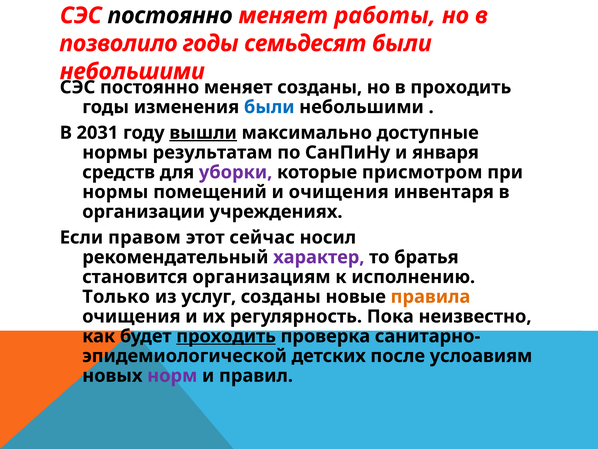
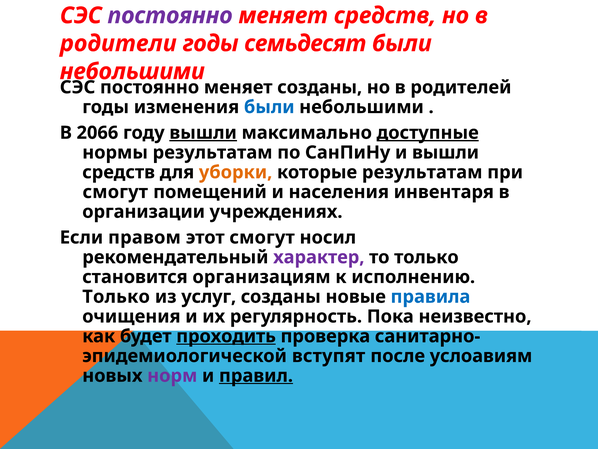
постоянно colour: black -> purple (170, 16)
меняет работы: работы -> средств (385, 16)
позволило: позволило -> родители (118, 43)
в проходить: проходить -> родителей (461, 87)
2031: 2031 -> 2066 (97, 133)
доступные underline: none -> present (428, 133)
и января: января -> вышли (445, 152)
уборки colour: purple -> orange (236, 172)
которые присмотром: присмотром -> результатам (422, 172)
нормы: нормы -> смогут (115, 192)
и очищения: очищения -> населения (339, 192)
этот сейчас: сейчас -> смогут (262, 237)
то братья: братья -> только (426, 257)
правила colour: orange -> blue (430, 296)
детских: детских -> вступят (329, 356)
правил underline: none -> present (256, 375)
